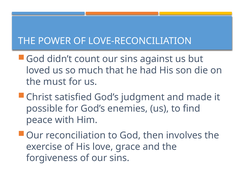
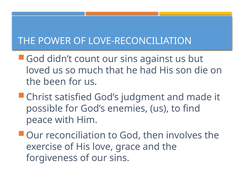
must: must -> been (55, 82)
